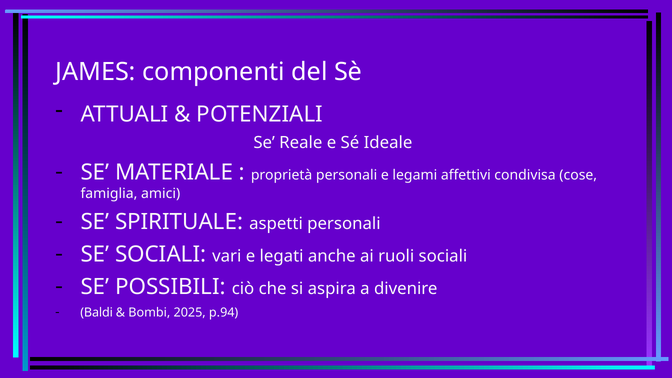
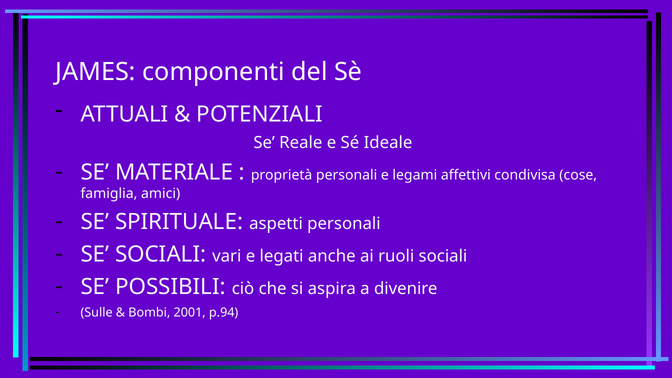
Baldi: Baldi -> Sulle (97, 313)
2025: 2025 -> 2001 (190, 313)
